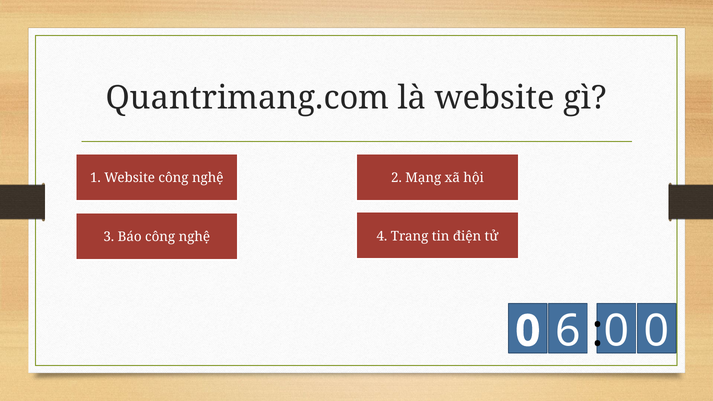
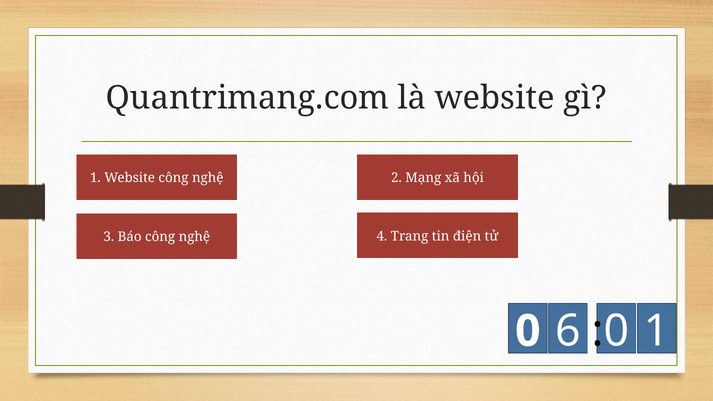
6 0: 0 -> 1 (657, 331)
